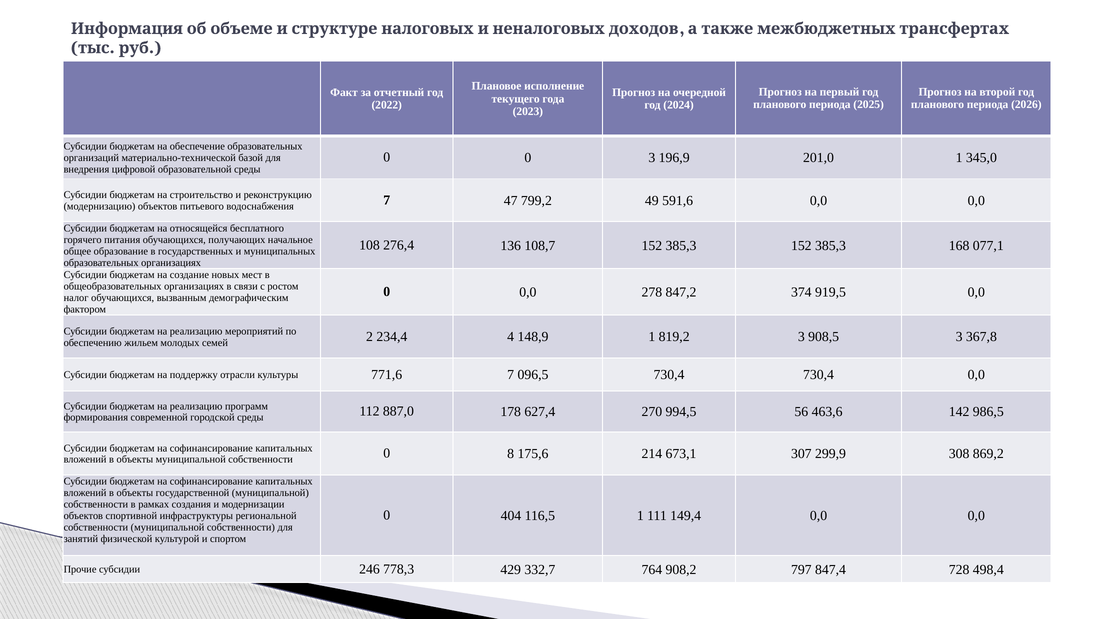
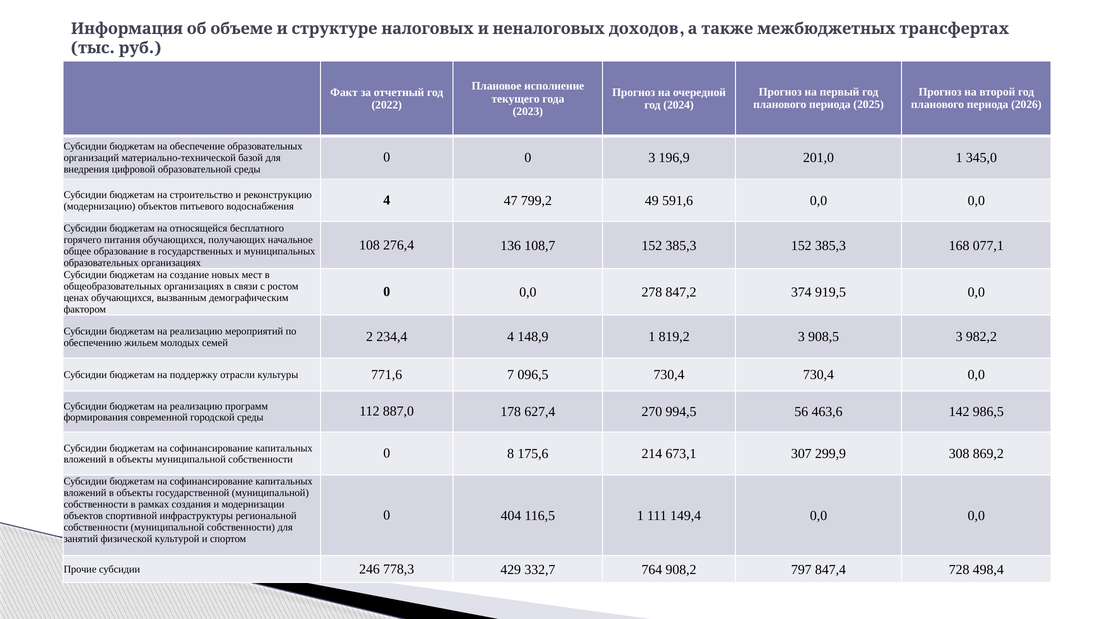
водоснабжения 7: 7 -> 4 (387, 200)
налог: налог -> ценах (76, 298)
367,8: 367,8 -> 982,2 (981, 337)
